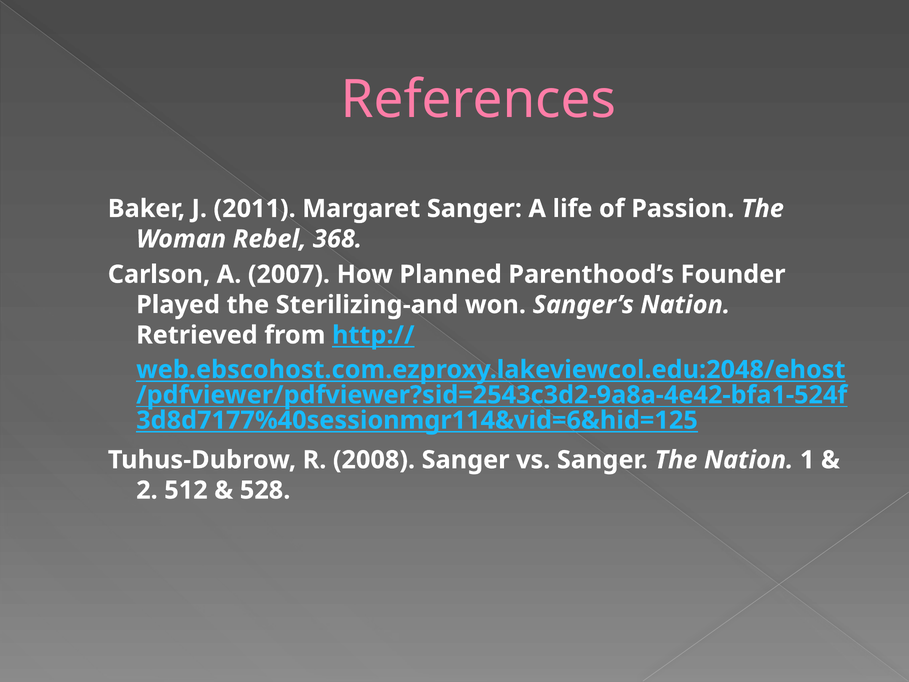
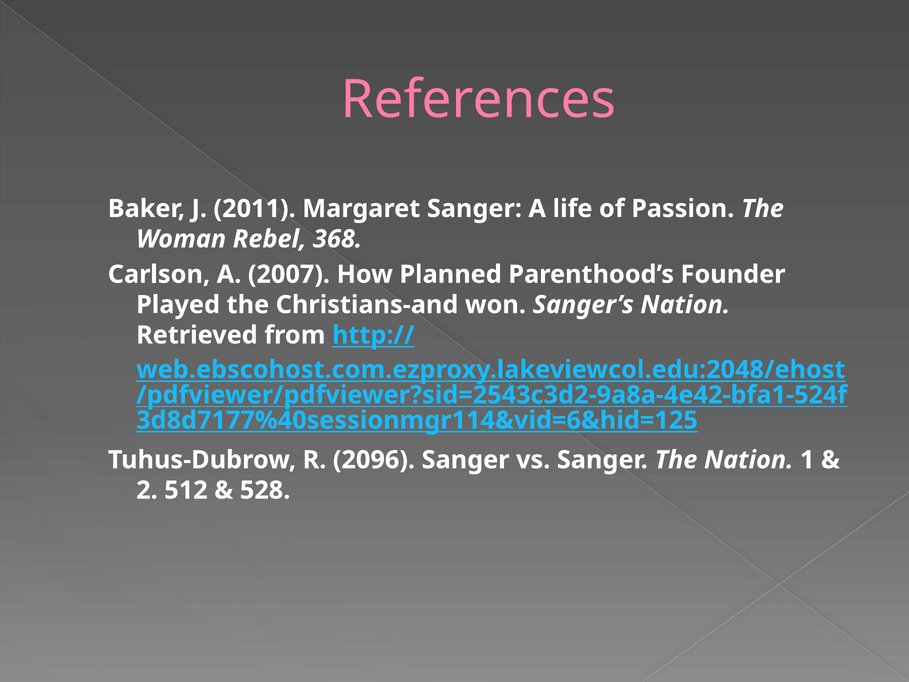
Sterilizing-and: Sterilizing-and -> Christians-and (367, 305)
2008: 2008 -> 2096 (374, 460)
